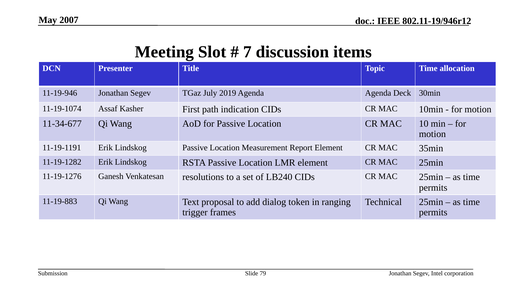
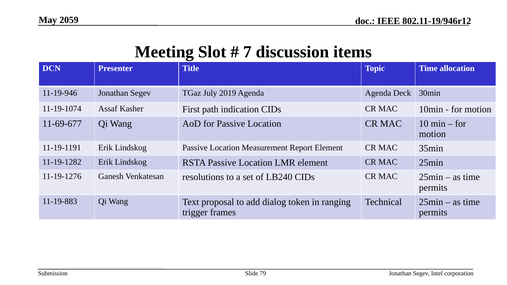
2007: 2007 -> 2059 (69, 20)
11-34-677: 11-34-677 -> 11-69-677 (62, 124)
